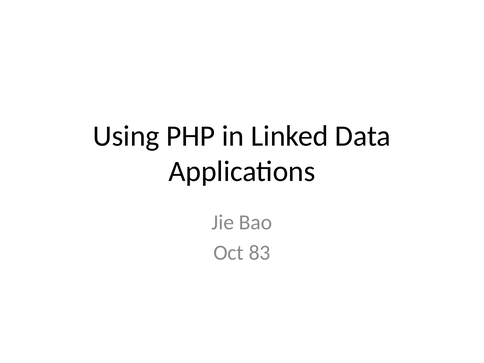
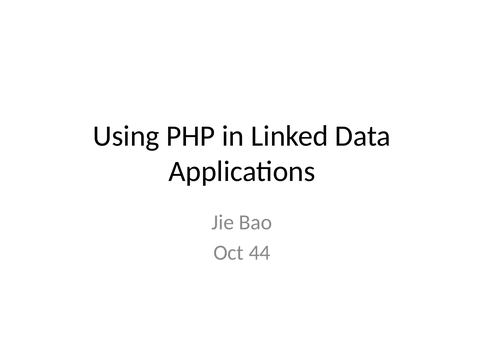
83: 83 -> 44 (260, 253)
